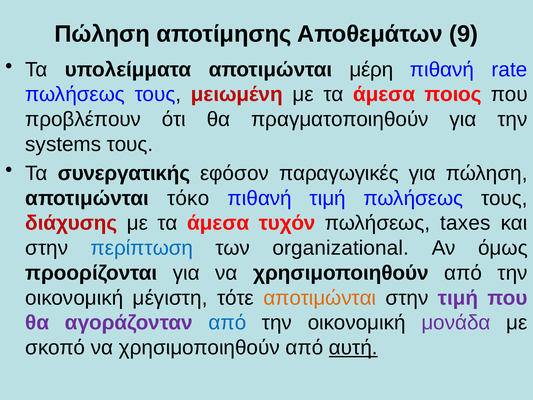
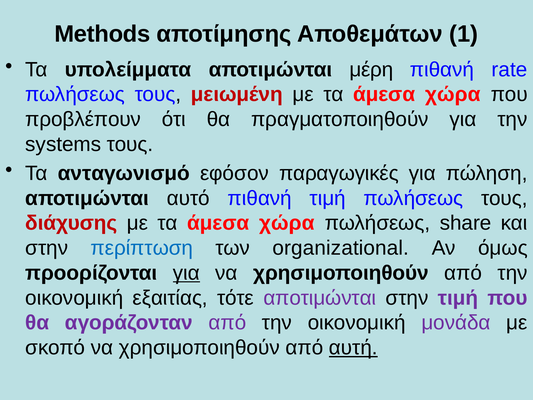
Πώληση: Πώληση -> Methods (102, 34)
9: 9 -> 1 (464, 34)
ποιος: ποιος -> χώρα (453, 94)
συνεργατικής: συνεργατικής -> ανταγωνισμό (124, 173)
τόκο: τόκο -> αυτό (188, 198)
τυχόν: τυχόν -> χώρα (287, 223)
taxes: taxes -> share (466, 223)
για underline: none -> present (186, 273)
μέγιστη: μέγιστη -> εξαιτίας (170, 298)
αποτιμώνται colour: orange -> purple (320, 298)
από colour: blue -> purple (227, 323)
